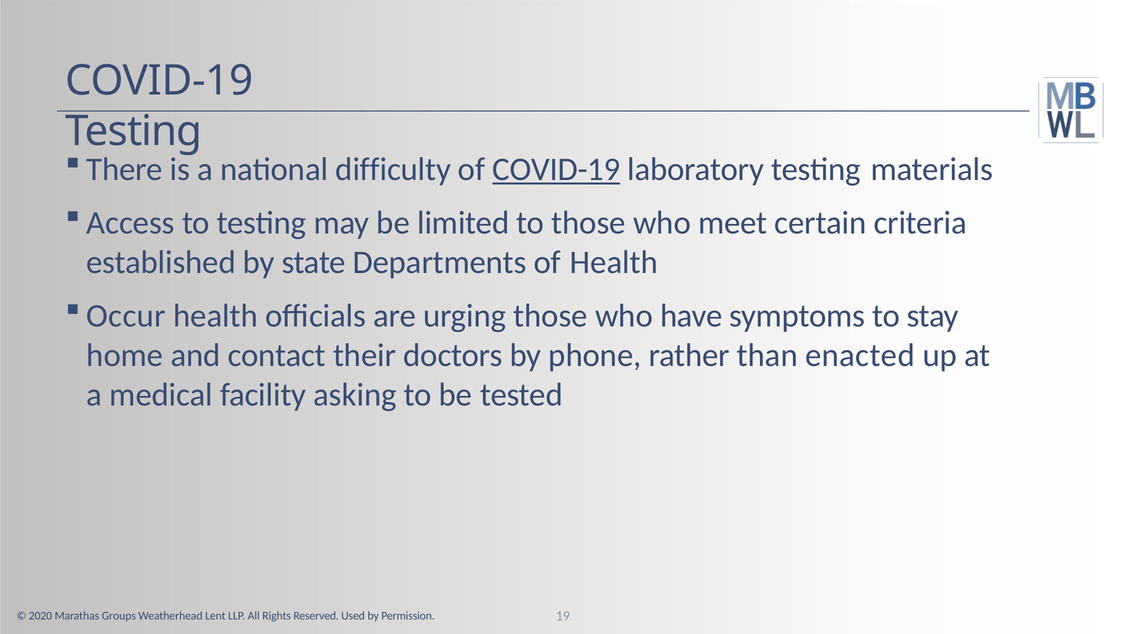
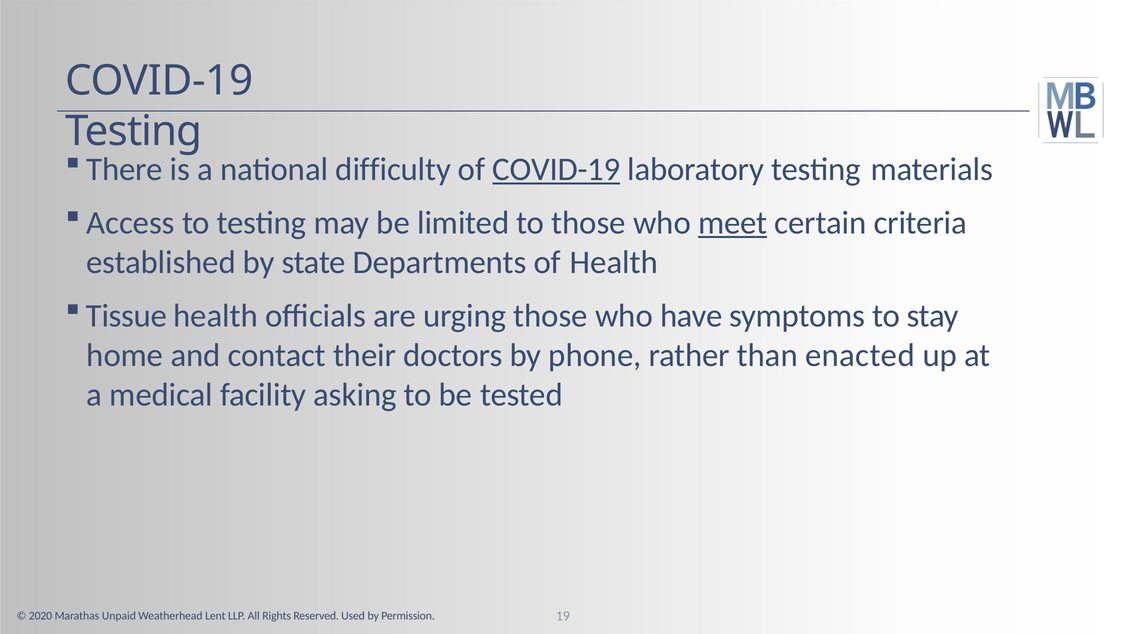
meet underline: none -> present (733, 223)
Occur: Occur -> Tissue (126, 315)
Groups: Groups -> Unpaid (119, 615)
